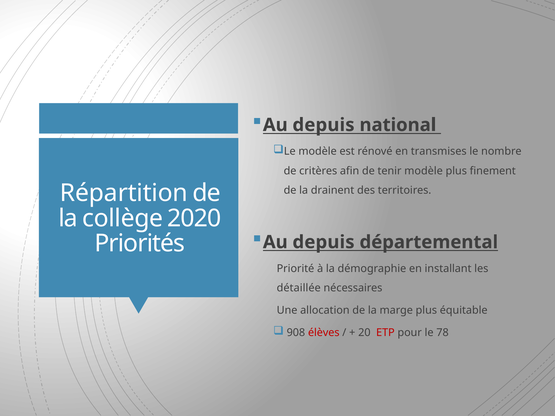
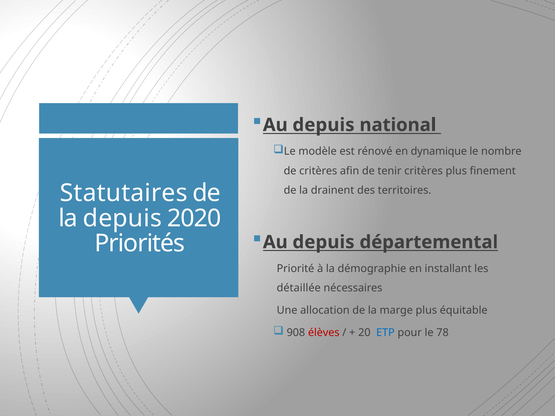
transmises: transmises -> dynamique (439, 151)
tenir modèle: modèle -> critères (424, 171)
Répartition: Répartition -> Statutaires (124, 193)
la collège: collège -> depuis (122, 218)
ETP colour: red -> blue (385, 333)
